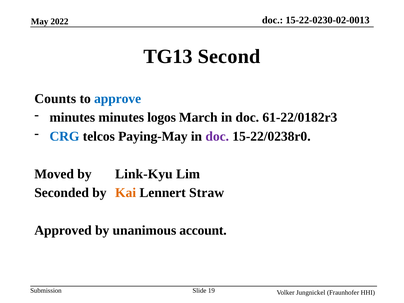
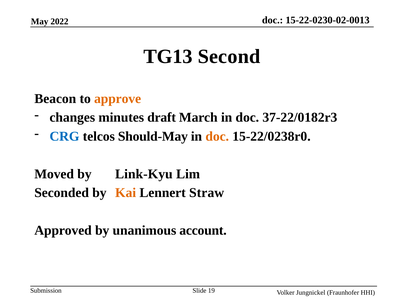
Counts: Counts -> Beacon (55, 99)
approve colour: blue -> orange (118, 99)
minutes: minutes -> changes (72, 117)
logos: logos -> draft (162, 117)
61-22/0182r3: 61-22/0182r3 -> 37-22/0182r3 (300, 117)
Paying-May: Paying-May -> Should-May (153, 136)
doc colour: purple -> orange (217, 136)
